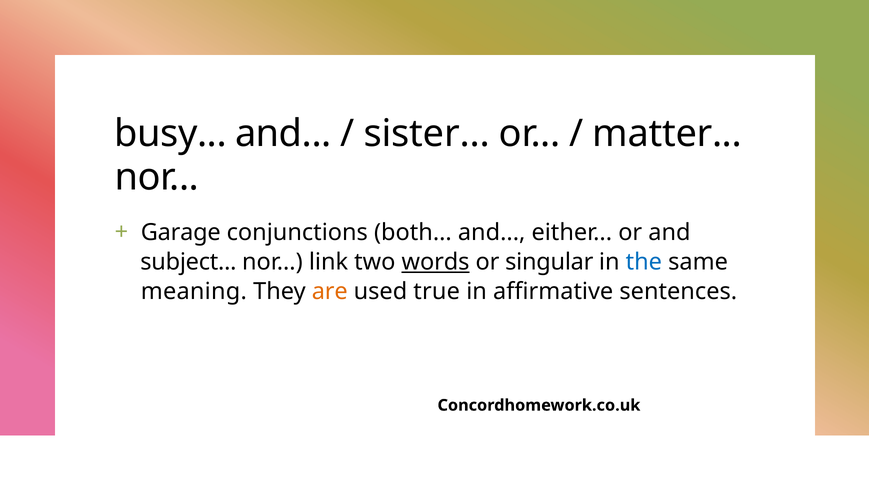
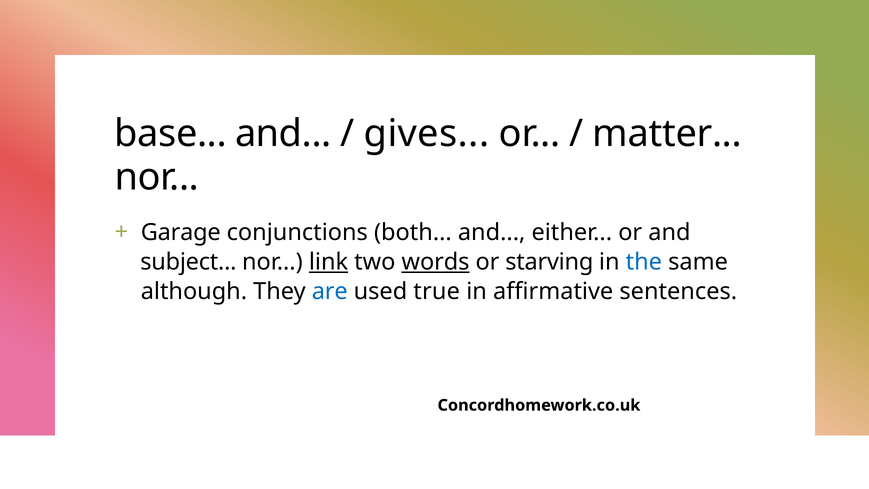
busy: busy -> base (171, 134)
sister: sister -> gives (427, 134)
link underline: none -> present (329, 262)
singular: singular -> starving (549, 262)
meaning: meaning -> although (194, 292)
are colour: orange -> blue (330, 292)
